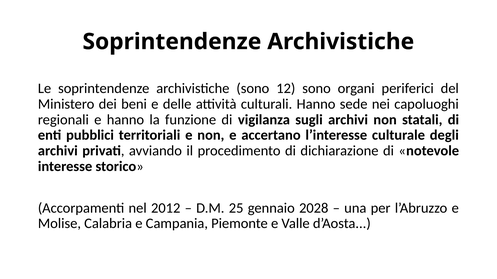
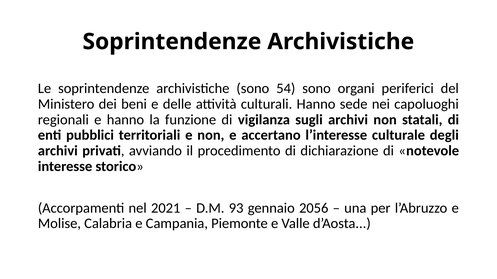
12: 12 -> 54 (286, 89)
2012: 2012 -> 2021 (166, 208)
25: 25 -> 93 (236, 208)
2028: 2028 -> 2056 (314, 208)
